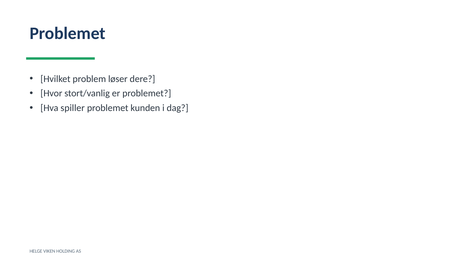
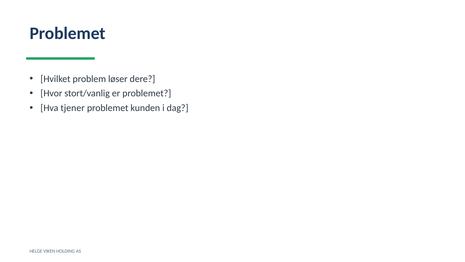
spiller: spiller -> tjener (73, 108)
